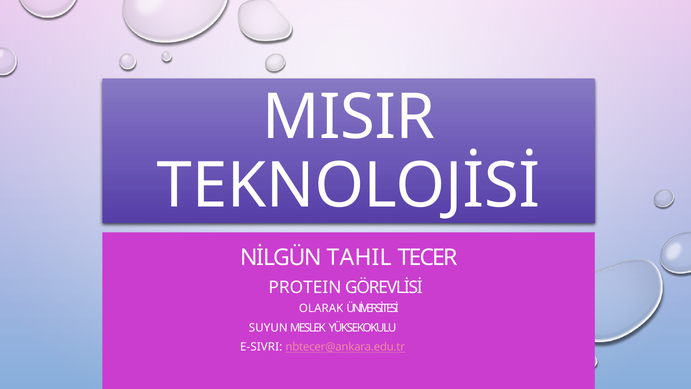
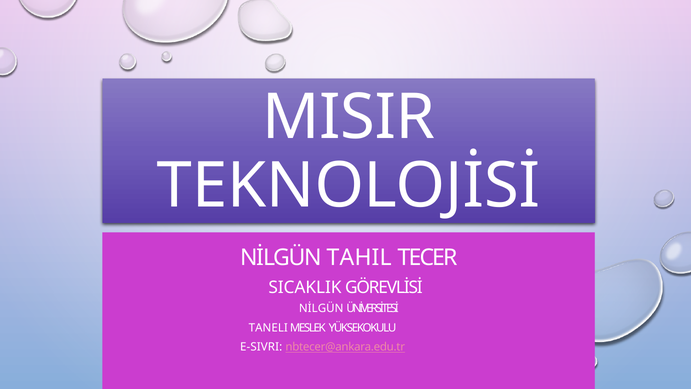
PROTEIN: PROTEIN -> SICAKLIK (305, 287)
OLARAK: OLARAK -> NİLGÜN (321, 308)
SUYUN: SUYUN -> TANELI (268, 328)
